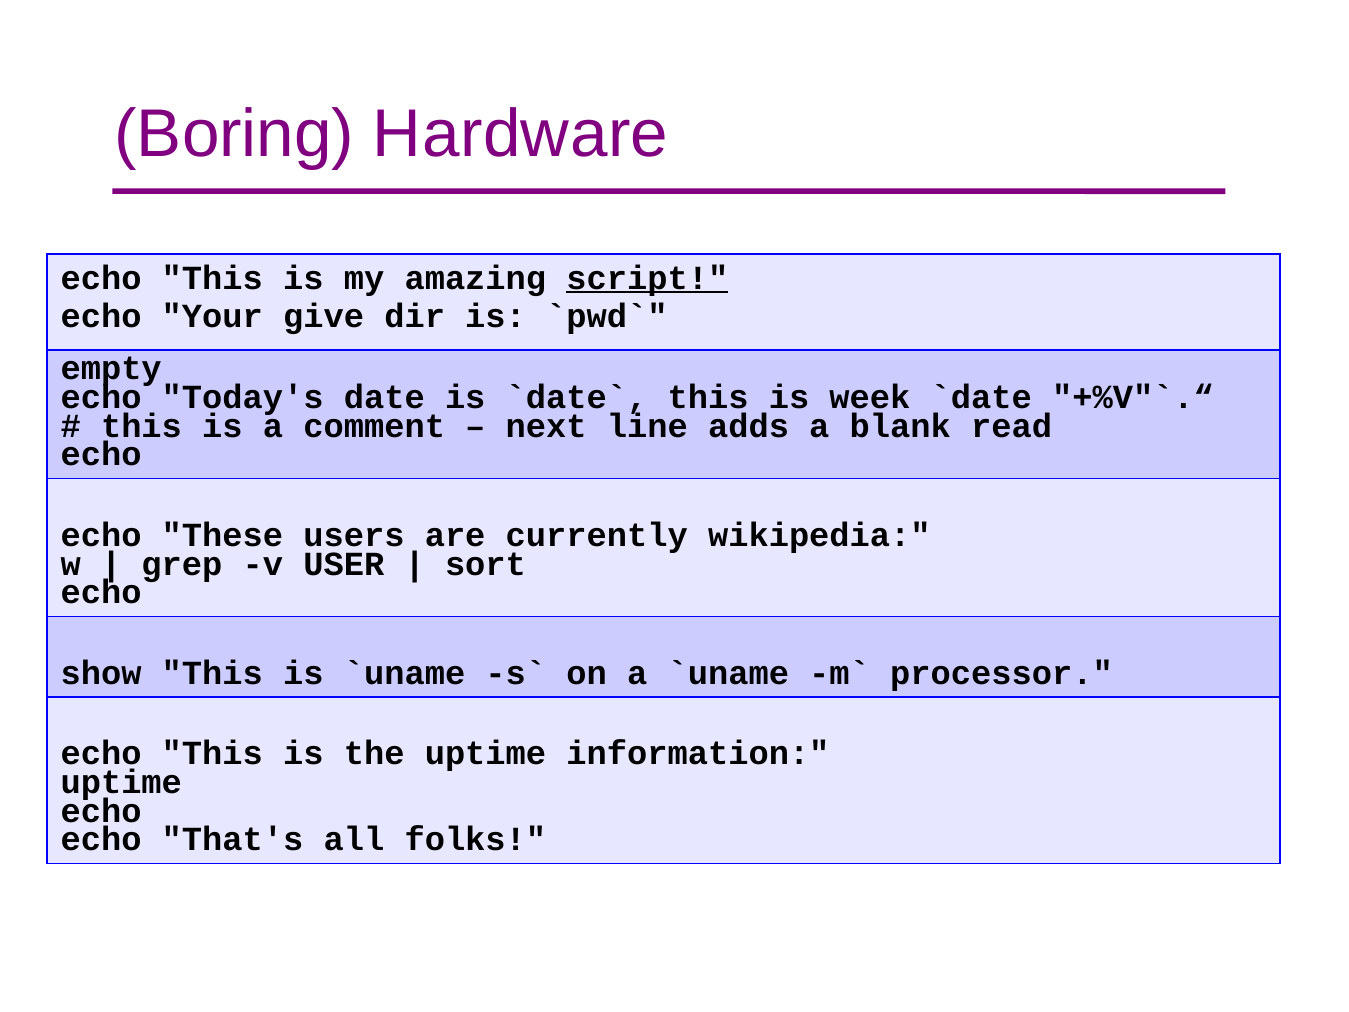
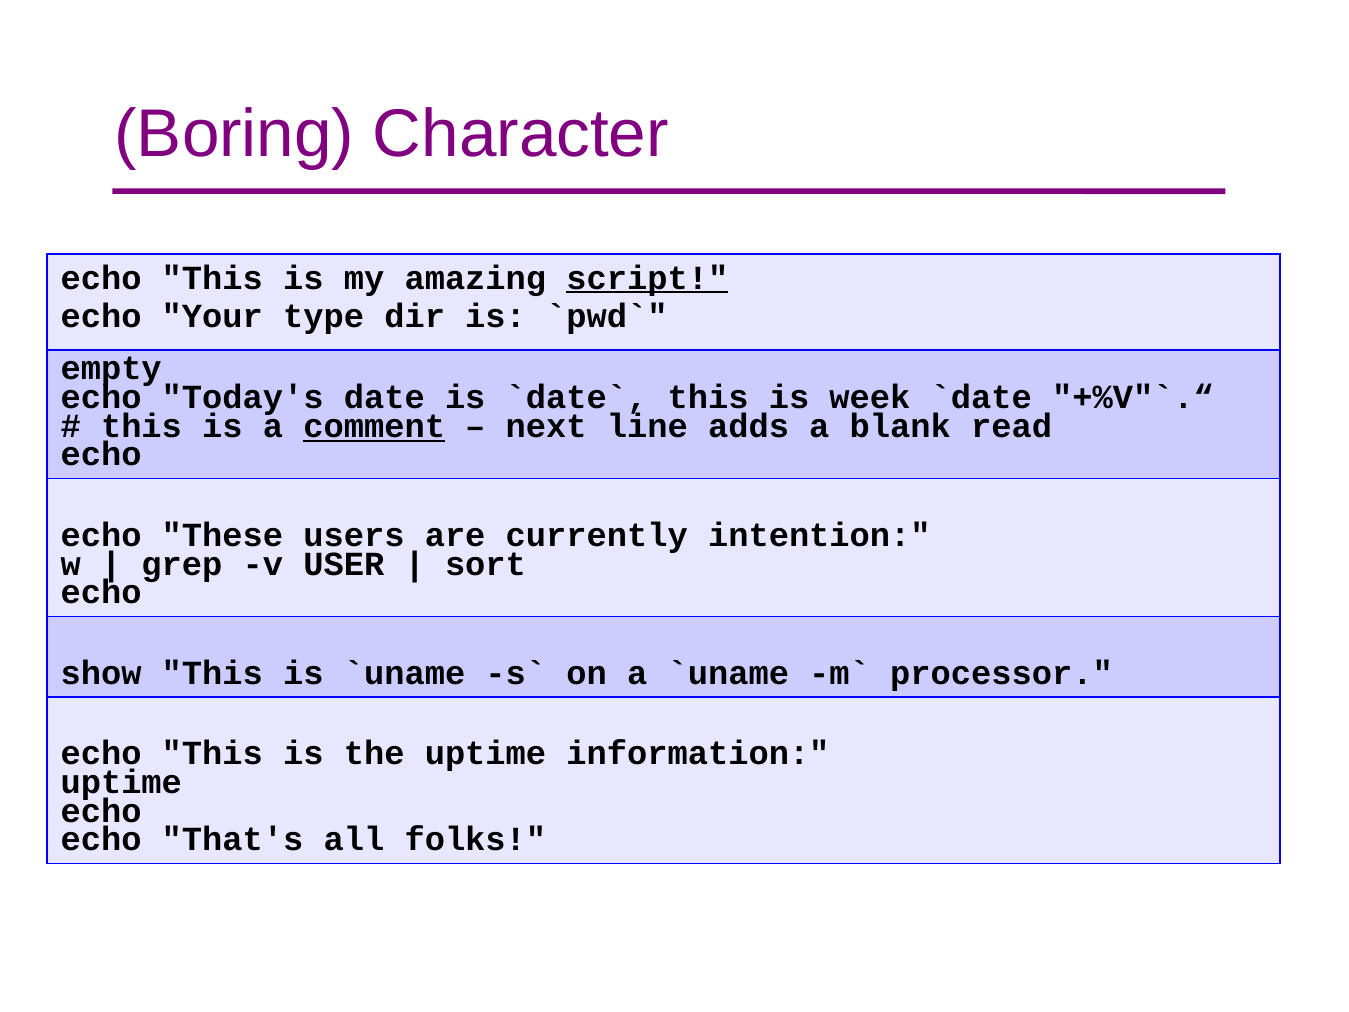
Hardware: Hardware -> Character (521, 134)
give: give -> type (324, 316)
comment underline: none -> present (374, 426)
wikipedia: wikipedia -> intention (819, 535)
